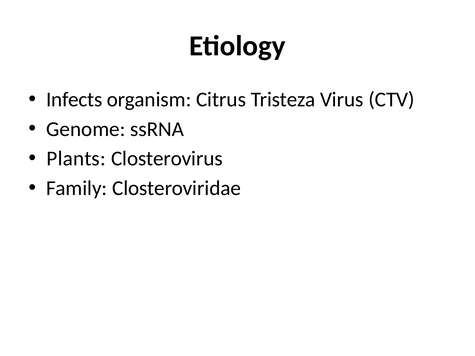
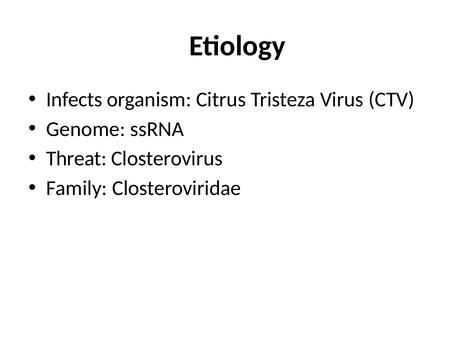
Plants: Plants -> Threat (76, 159)
